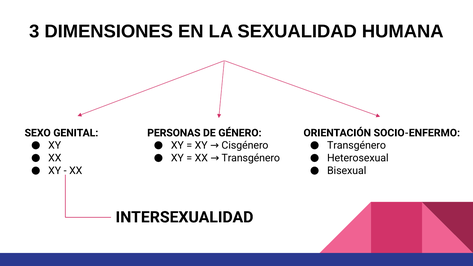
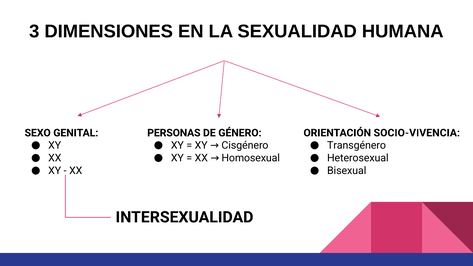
SOCIO-ENFERMO: SOCIO-ENFERMO -> SOCIO-VIVENCIA (417, 133)
XX Transgénero: Transgénero -> Homosexual (251, 158)
